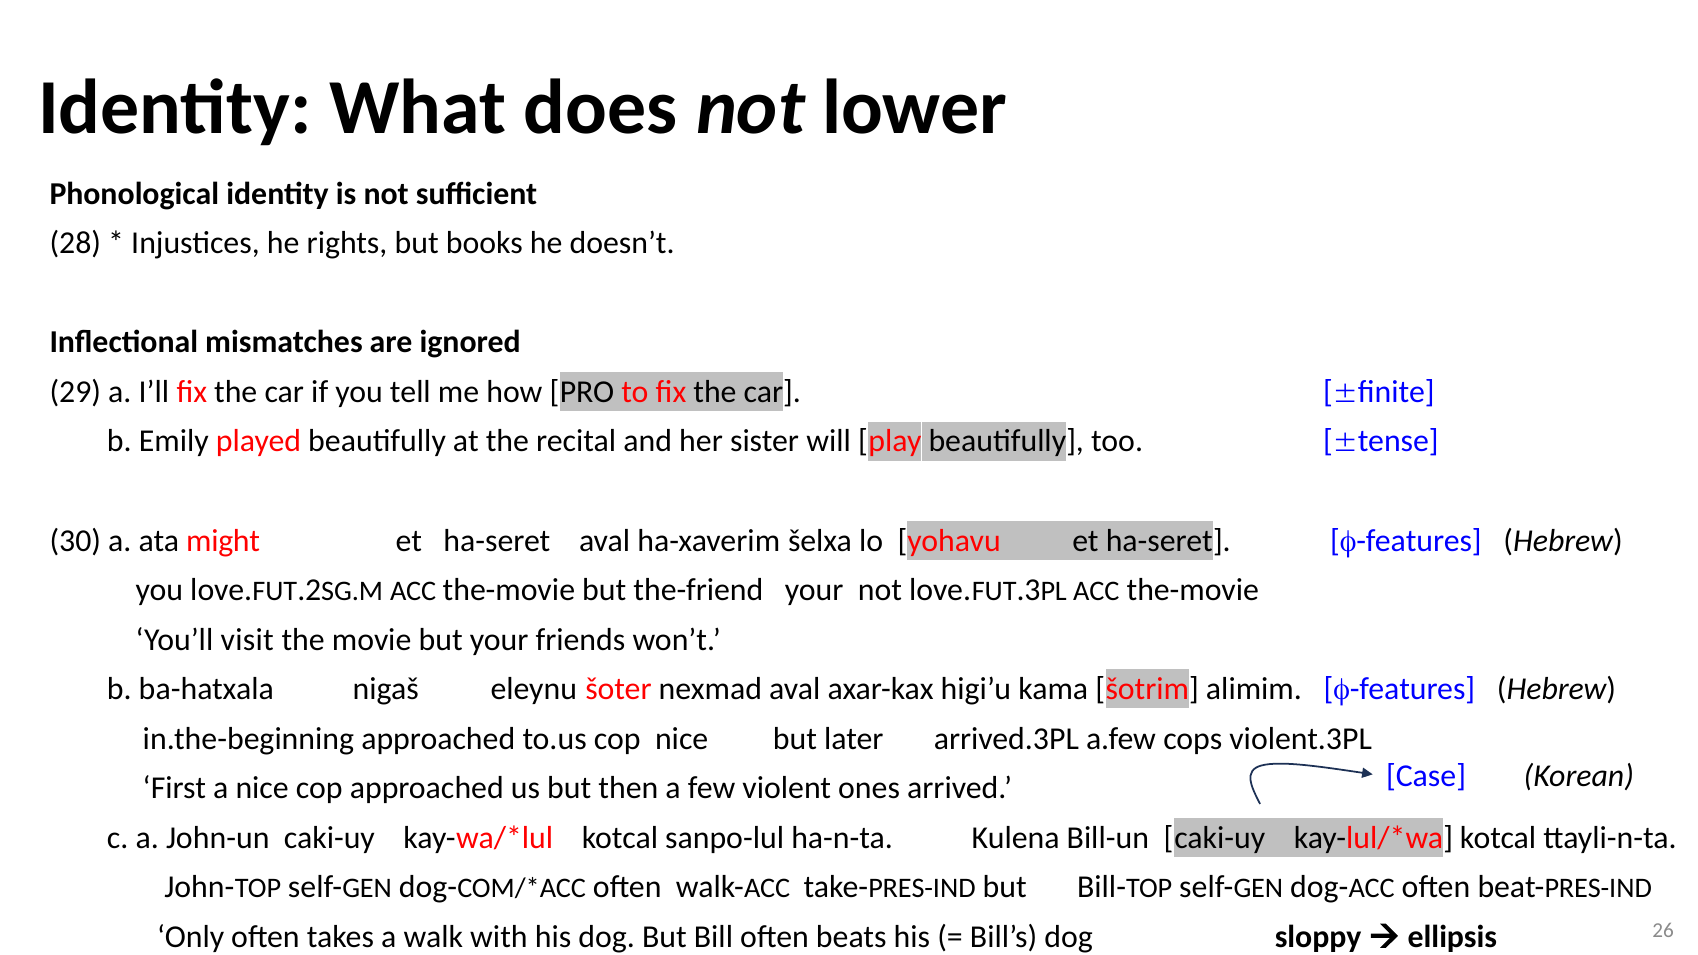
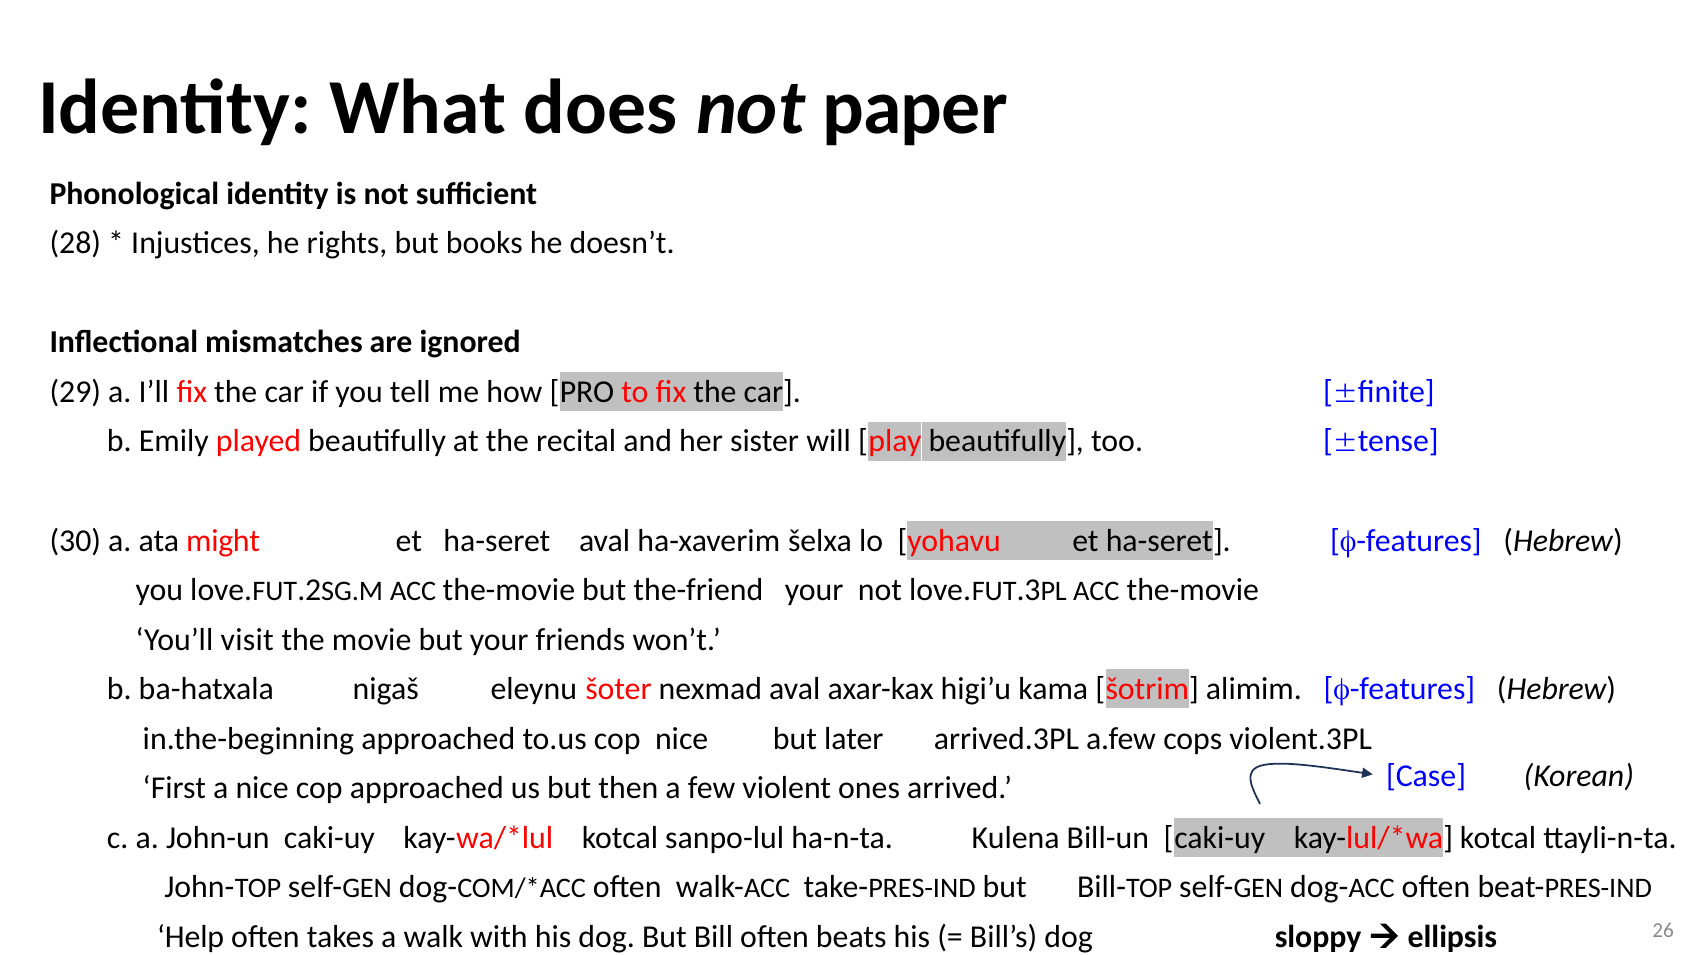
lower: lower -> paper (915, 108)
Only: Only -> Help (191, 937)
